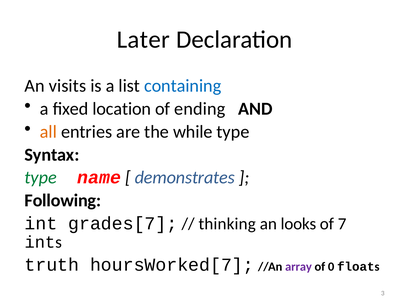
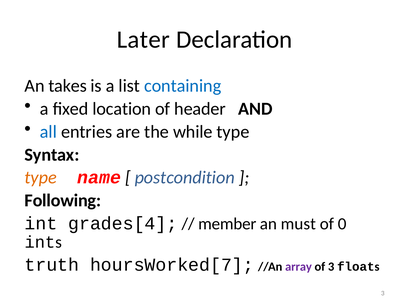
visits: visits -> takes (68, 86)
ending: ending -> header (200, 109)
all colour: orange -> blue (48, 132)
type colour: green -> orange (41, 177)
demonstrates: demonstrates -> postcondition (185, 177)
grades[7: grades[7 -> grades[4 (123, 223)
thinking: thinking -> member (227, 224)
looks: looks -> must (298, 224)
7: 7 -> 0 (342, 224)
of 0: 0 -> 3 (331, 266)
